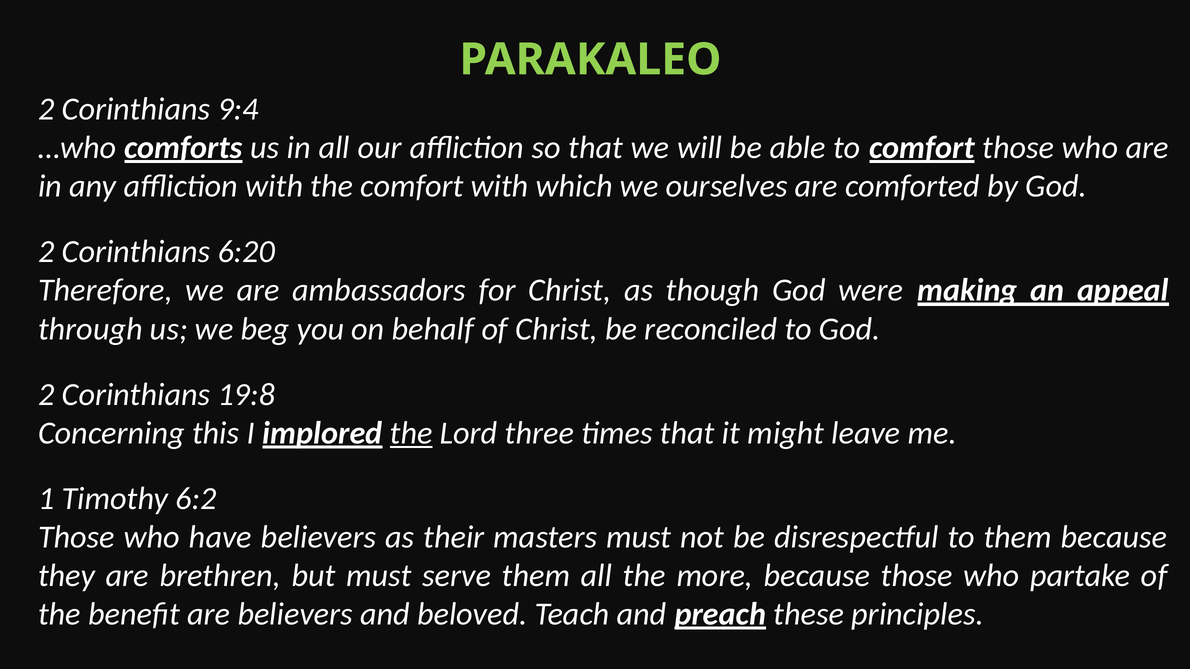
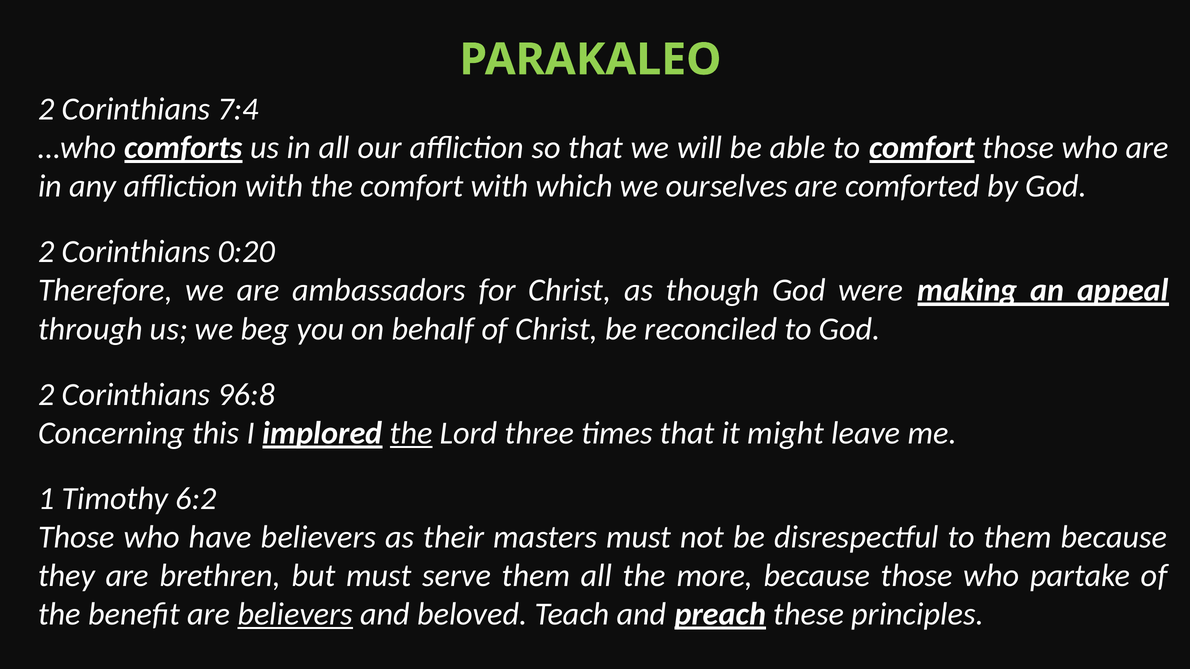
9:4: 9:4 -> 7:4 (238, 109)
6:20: 6:20 -> 0:20 (246, 252)
19:8: 19:8 -> 96:8 (246, 395)
believers underline: none -> present (295, 615)
